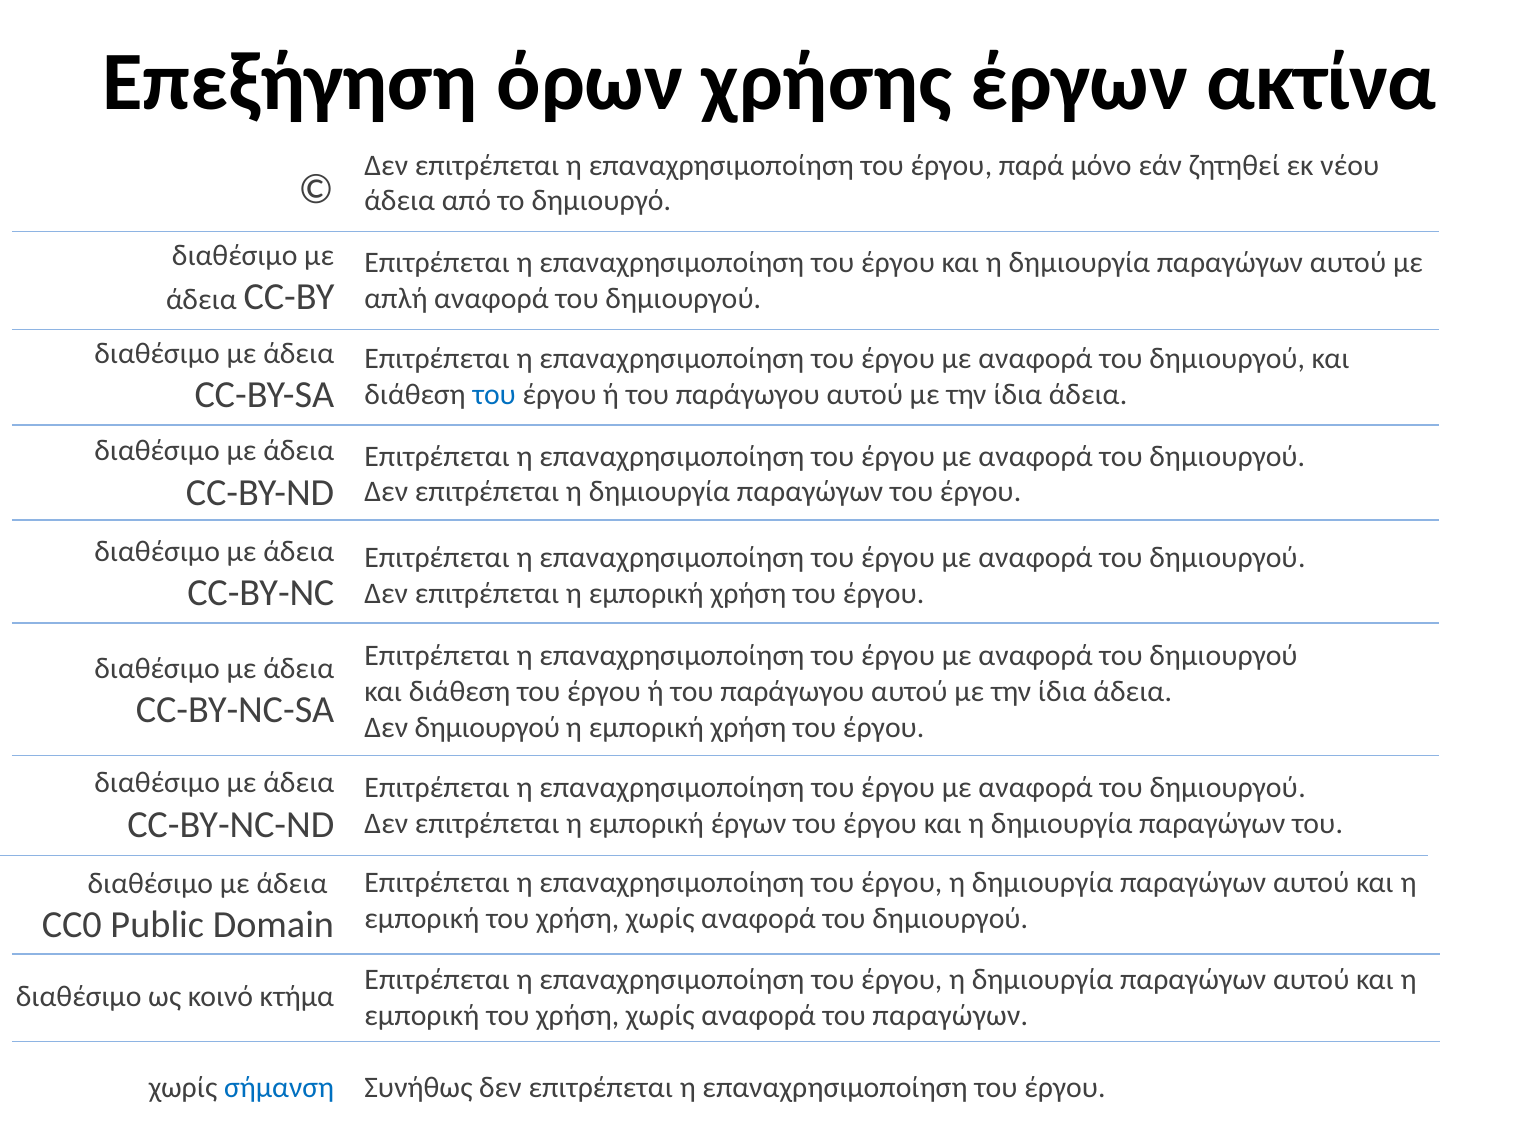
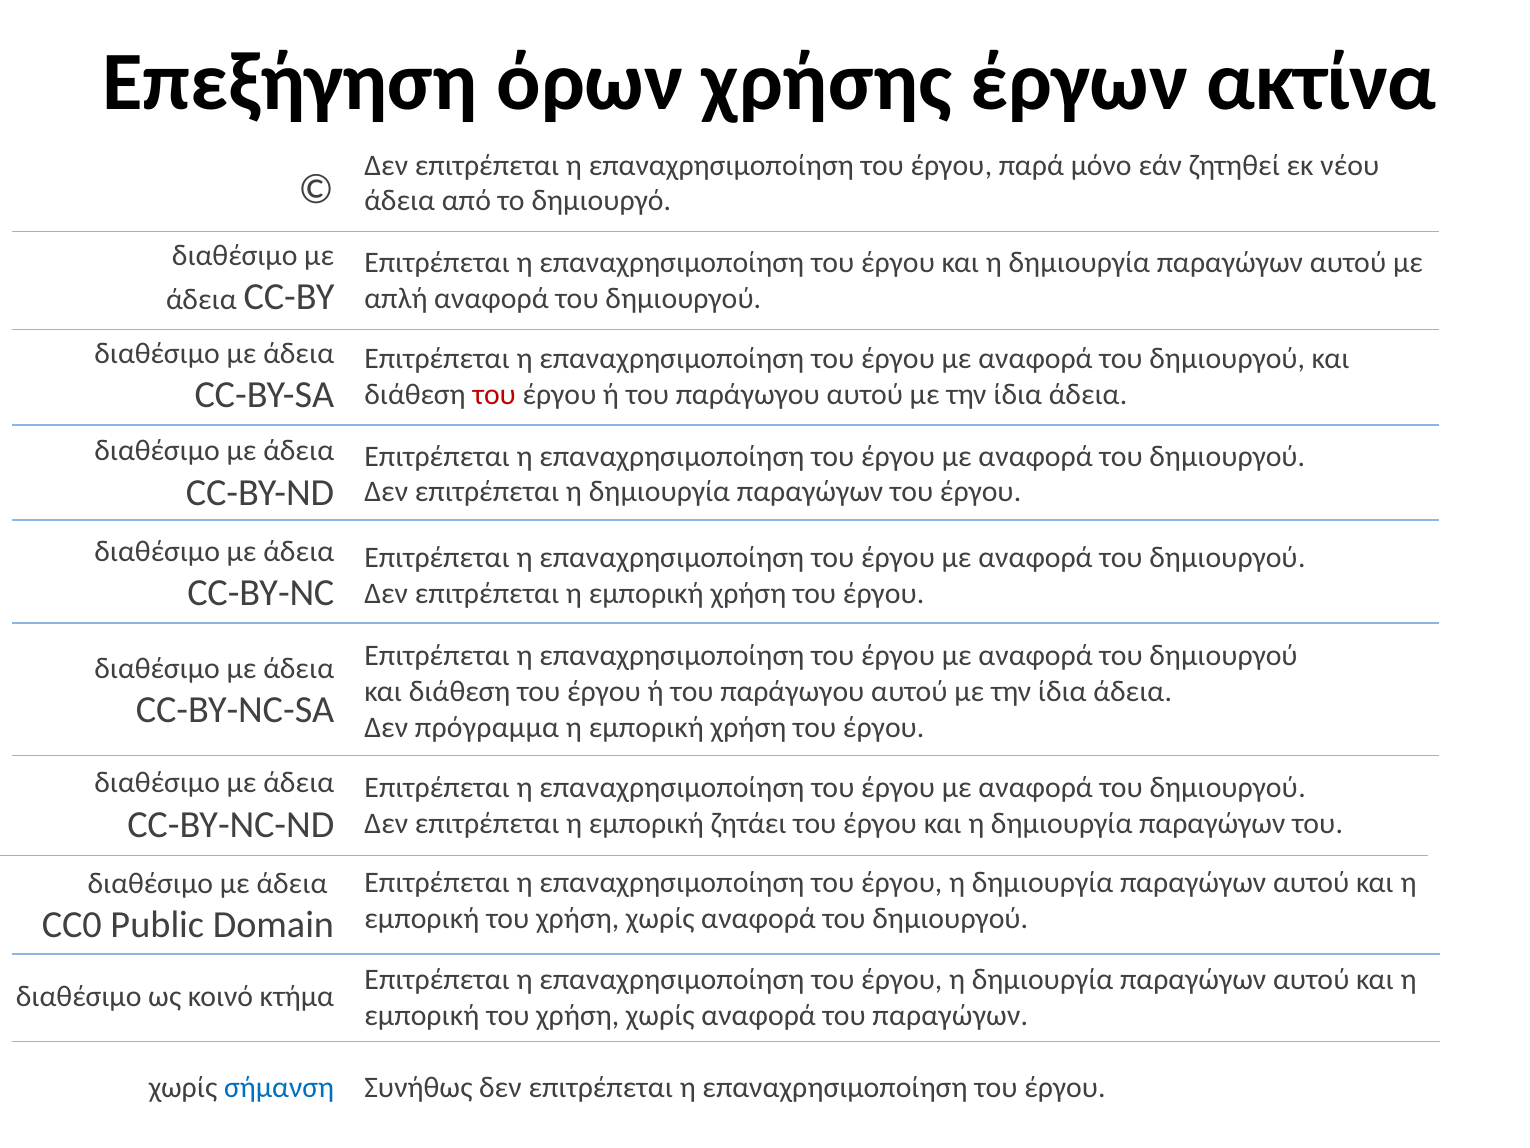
του colour: blue -> red (494, 394)
Δεν δημιουργού: δημιουργού -> πρόγραμμα (487, 727)
εμπορική έργων: έργων -> ζητάει (749, 824)
